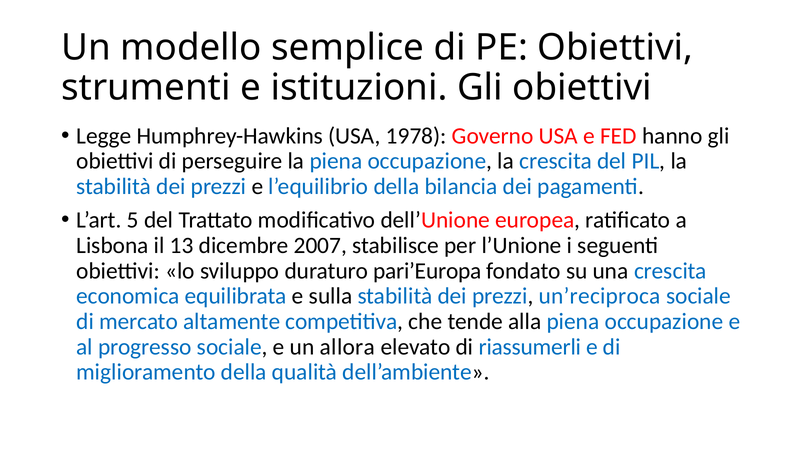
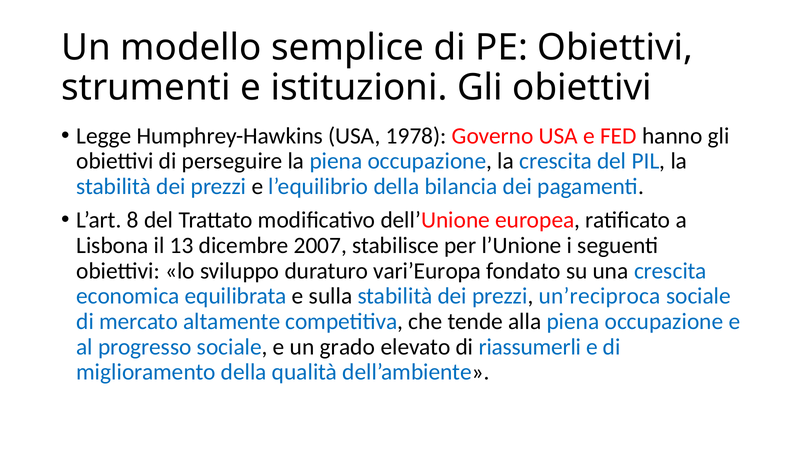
5: 5 -> 8 (133, 220)
pari’Europa: pari’Europa -> vari’Europa (427, 271)
allora: allora -> grado (347, 347)
